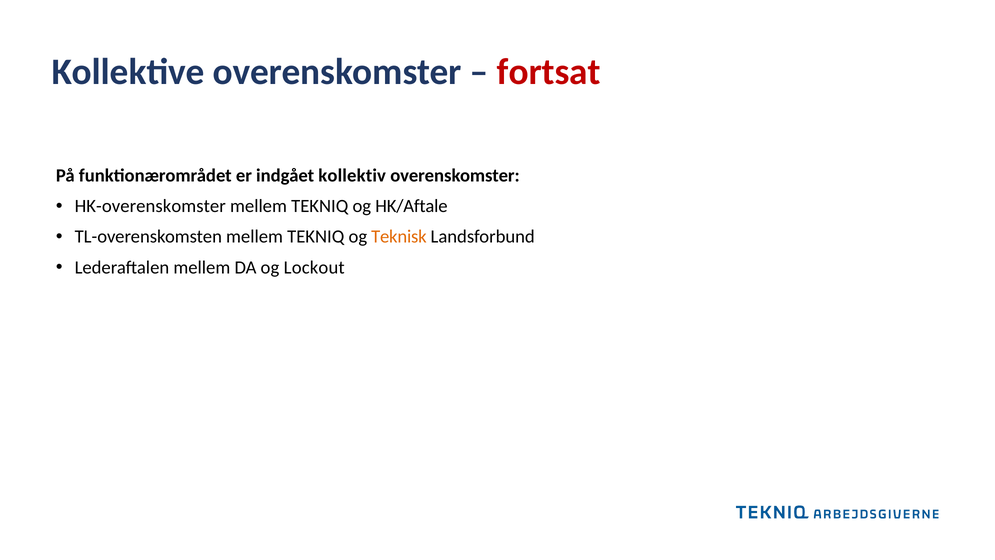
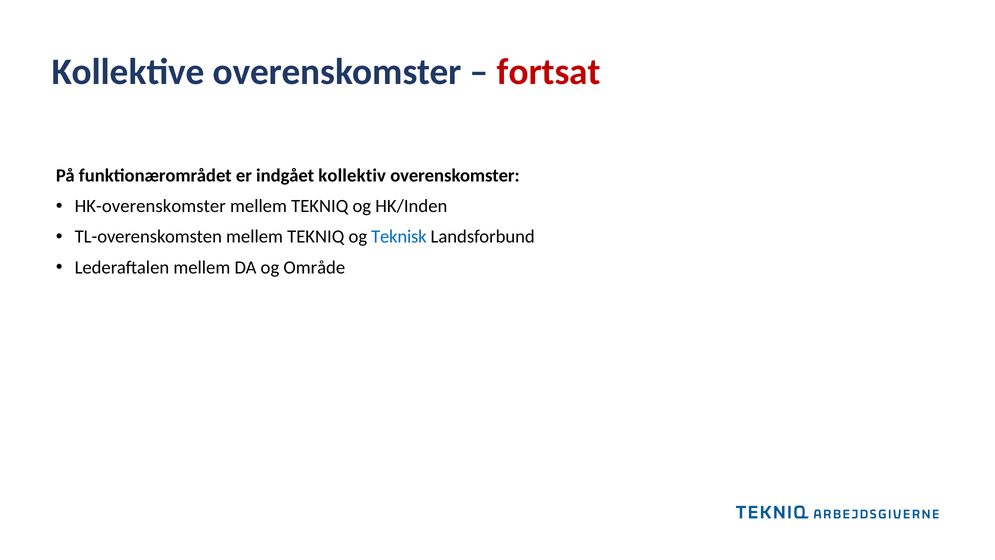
HK/Aftale: HK/Aftale -> HK/Inden (411, 206)
Teknisk colour: orange -> blue (399, 237)
Lockout: Lockout -> Område (314, 267)
